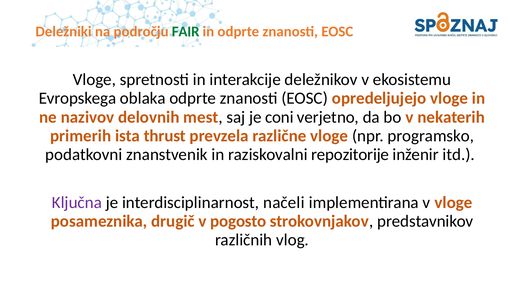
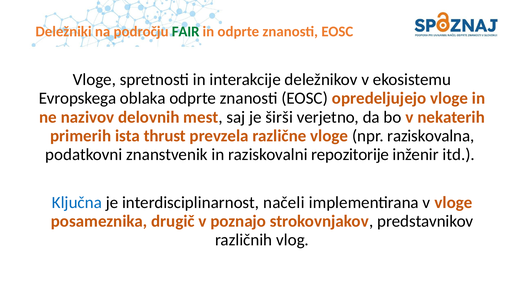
coni: coni -> širši (279, 117)
programsko: programsko -> raziskovalna (431, 136)
Ključna colour: purple -> blue (77, 202)
pogosto: pogosto -> poznajo (238, 221)
